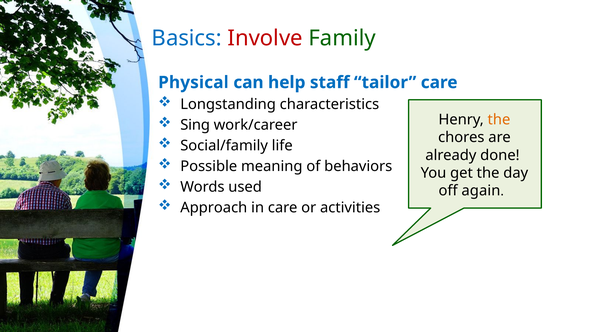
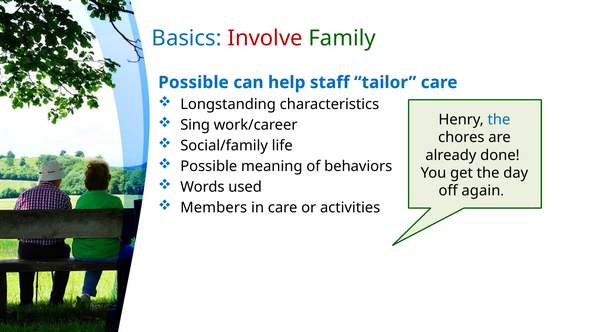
Physical: Physical -> Possible (193, 82)
the colour: orange -> blue (499, 120)
Approach: Approach -> Members (214, 208)
